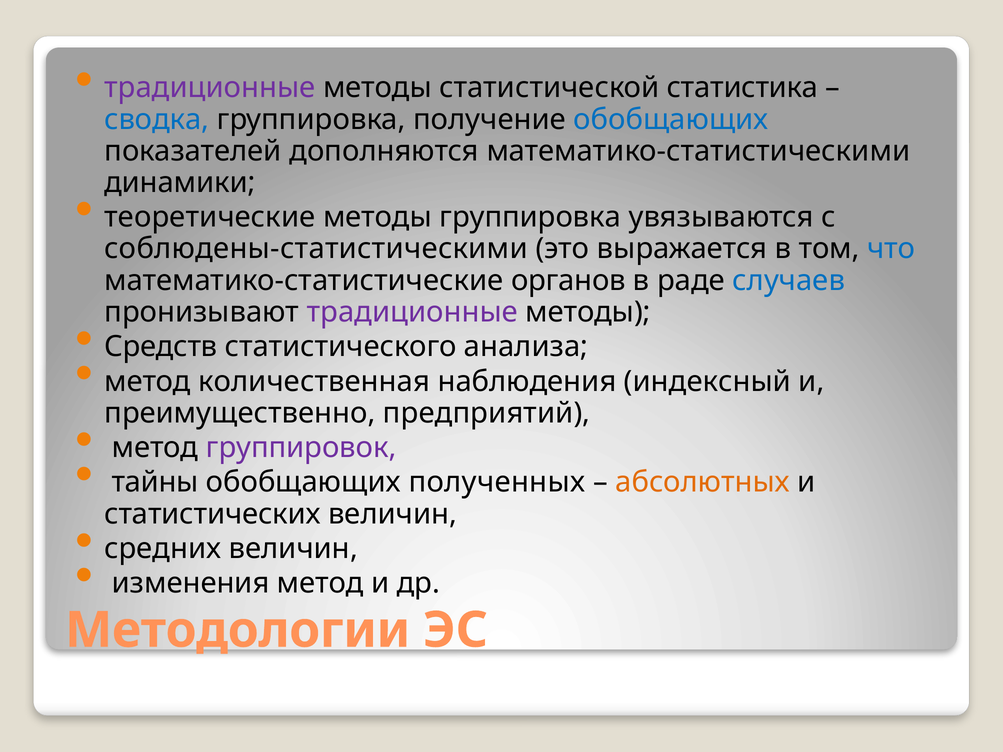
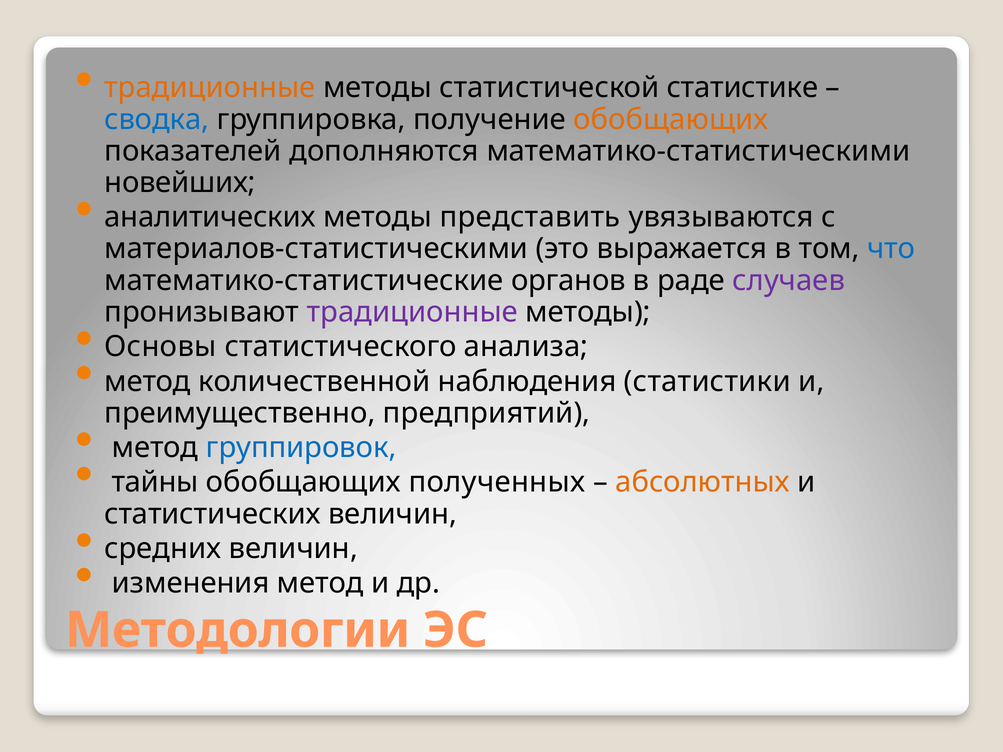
традиционные colour: purple -> orange (210, 88)
статистика: статистика -> статистике (742, 88)
обобщающих colour: blue -> orange (671, 119)
динамики: динамики -> новейших (180, 183)
теоретические: теоретические -> аналитических (210, 217)
методы группировка: группировка -> представить (530, 217)
соблюдены-статистическими: соблюдены-статистическими -> материалов-статистическими (316, 249)
случаев colour: blue -> purple (789, 280)
Средств: Средств -> Основы (161, 347)
количественная: количественная -> количественной (314, 381)
индексный: индексный -> статистики (707, 381)
группировок colour: purple -> blue (301, 448)
